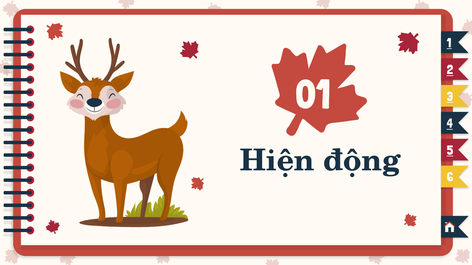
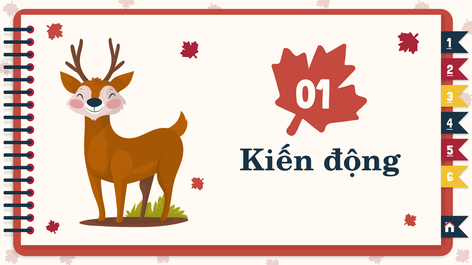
Hiện: Hiện -> Kiến (277, 161)
